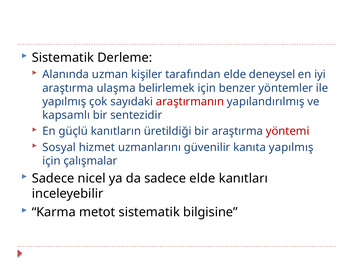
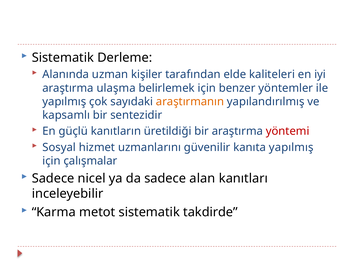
deneysel: deneysel -> kaliteleri (272, 74)
araştırmanın colour: red -> orange (190, 101)
sadece elde: elde -> alan (202, 178)
bilgisine: bilgisine -> takdirde (210, 212)
